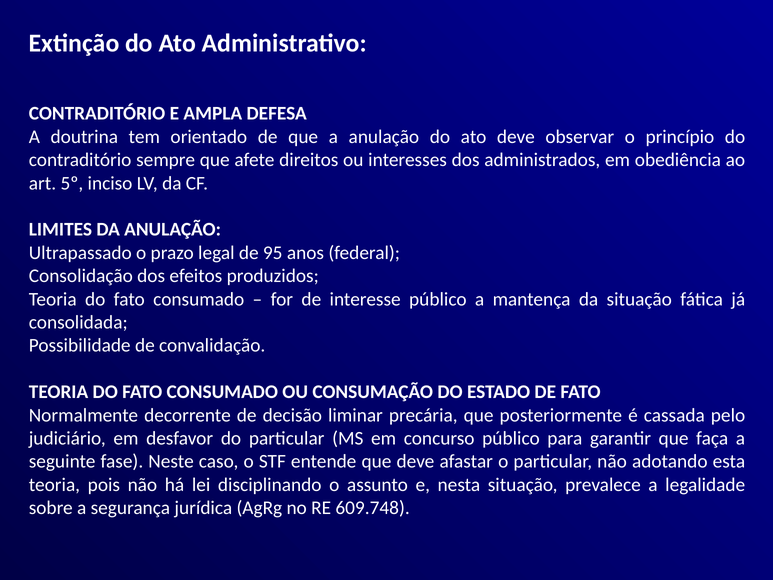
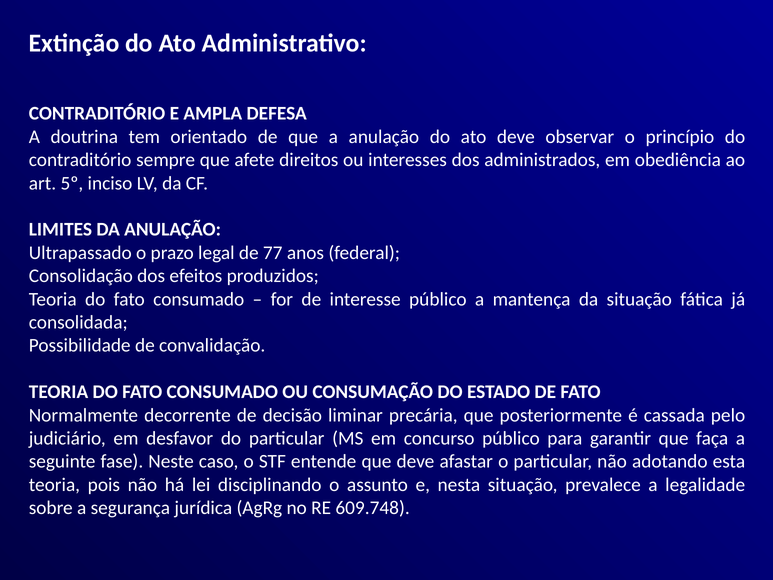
95: 95 -> 77 (273, 253)
